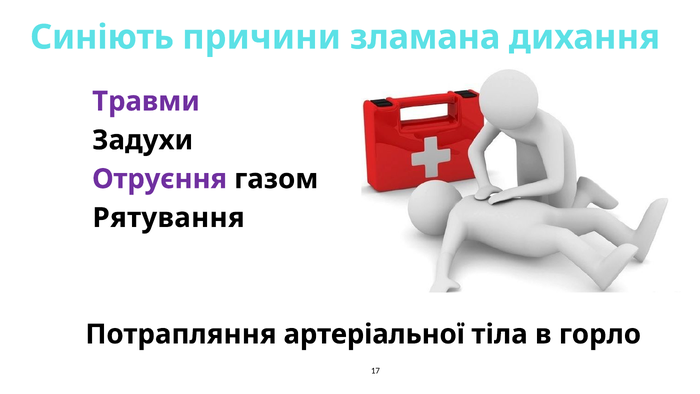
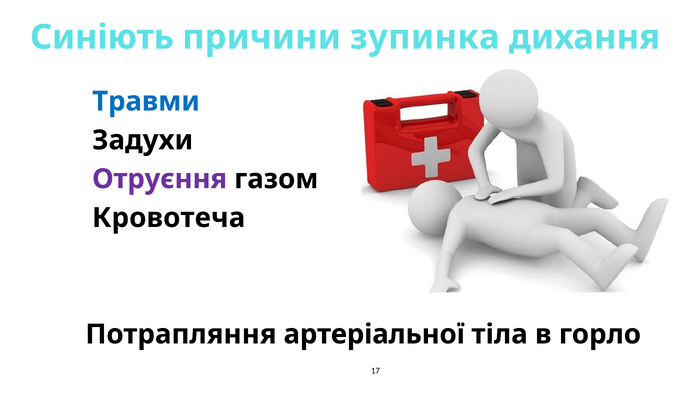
зламана: зламана -> зупинка (425, 37)
Травми colour: purple -> blue (146, 101)
Рятування: Рятування -> Кровотеча (169, 218)
